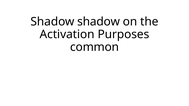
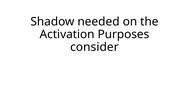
Shadow shadow: shadow -> needed (99, 22)
common: common -> consider (94, 47)
